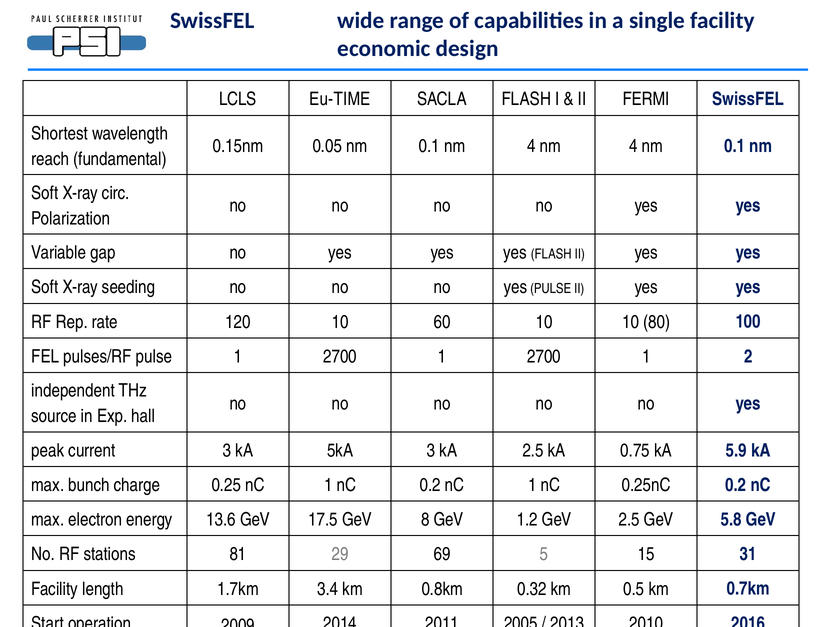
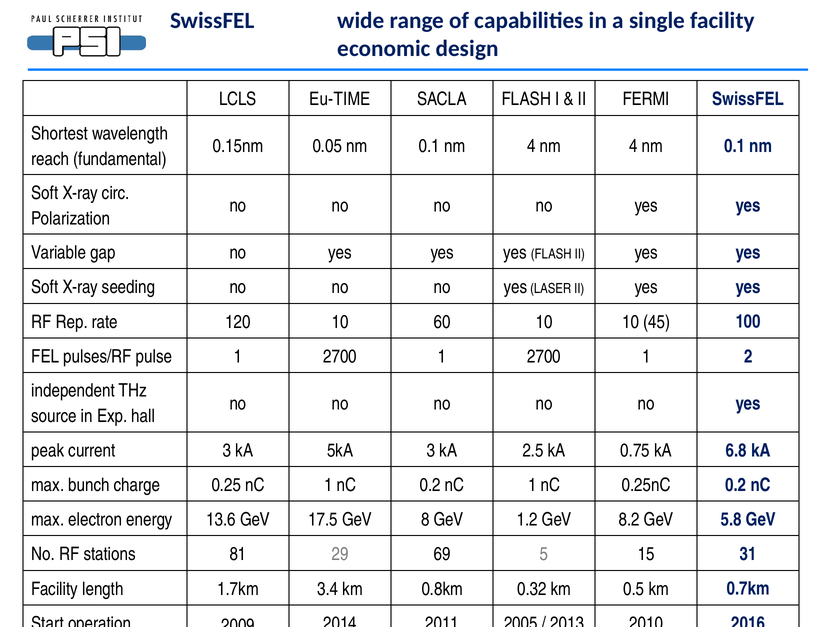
yes PULSE: PULSE -> LASER (551, 289)
80: 80 -> 45 (657, 322)
5.9: 5.9 -> 6.8 (736, 450)
GeV 2.5: 2.5 -> 8.2 (629, 520)
